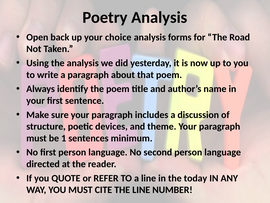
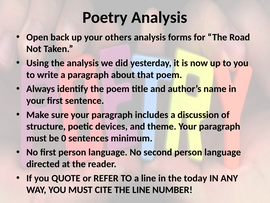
choice: choice -> others (118, 37)
1: 1 -> 0 (64, 138)
